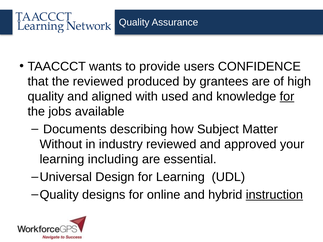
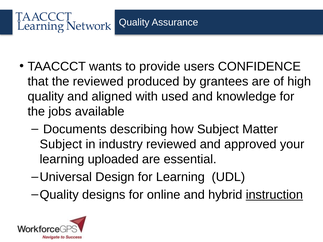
for underline: present -> none (287, 97)
Without: Without -> Subject (61, 144)
including: including -> uploaded (113, 159)
